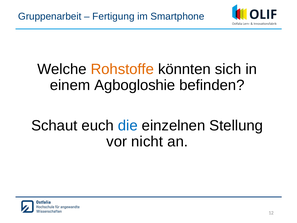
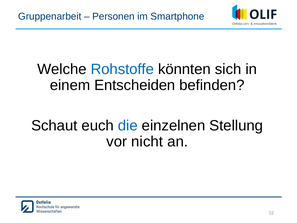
Fertigung: Fertigung -> Personen (113, 16)
Rohstoffe colour: orange -> blue (122, 69)
Agbogloshie: Agbogloshie -> Entscheiden (135, 85)
